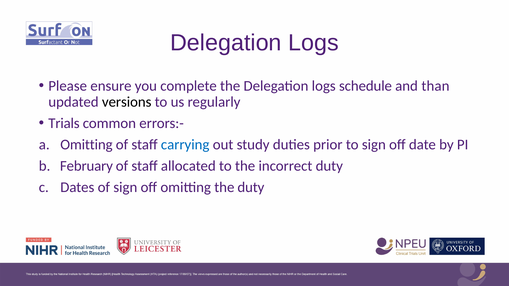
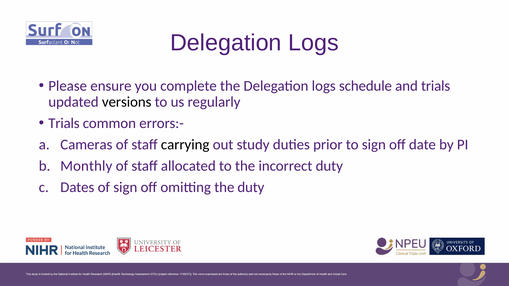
and than: than -> trials (436, 86)
Omitting: Omitting -> Cameras (86, 145)
carrying colour: blue -> black (185, 145)
February: February -> Monthly (86, 166)
